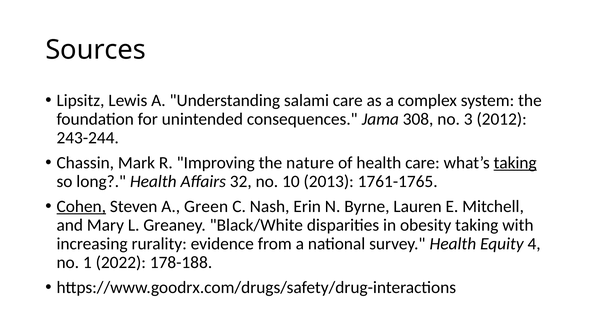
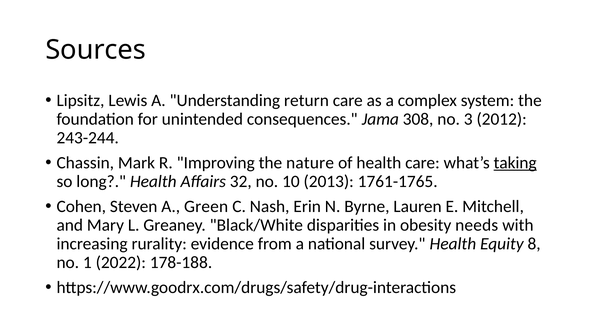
salami: salami -> return (306, 101)
Cohen underline: present -> none (81, 207)
obesity taking: taking -> needs (477, 225)
4: 4 -> 8 (534, 244)
